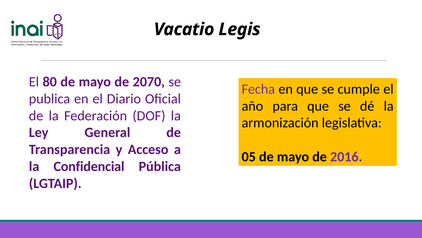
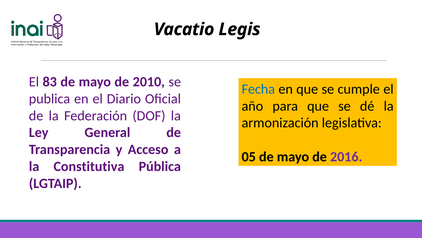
80: 80 -> 83 (50, 82)
2070: 2070 -> 2010 (149, 82)
Fecha colour: purple -> blue (258, 89)
Confidencial: Confidencial -> Constitutiva (89, 166)
